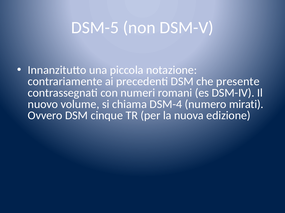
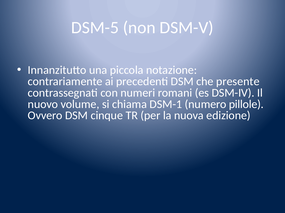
DSM-4: DSM-4 -> DSM-1 (166, 104)
mirati: mirati -> pillole (246, 104)
